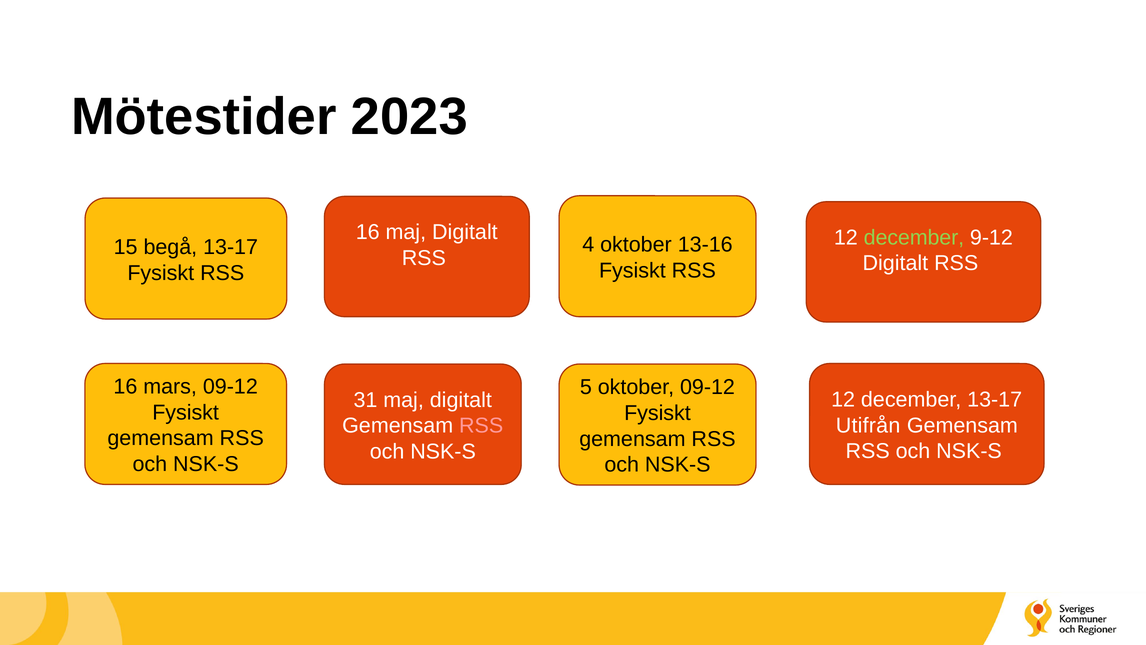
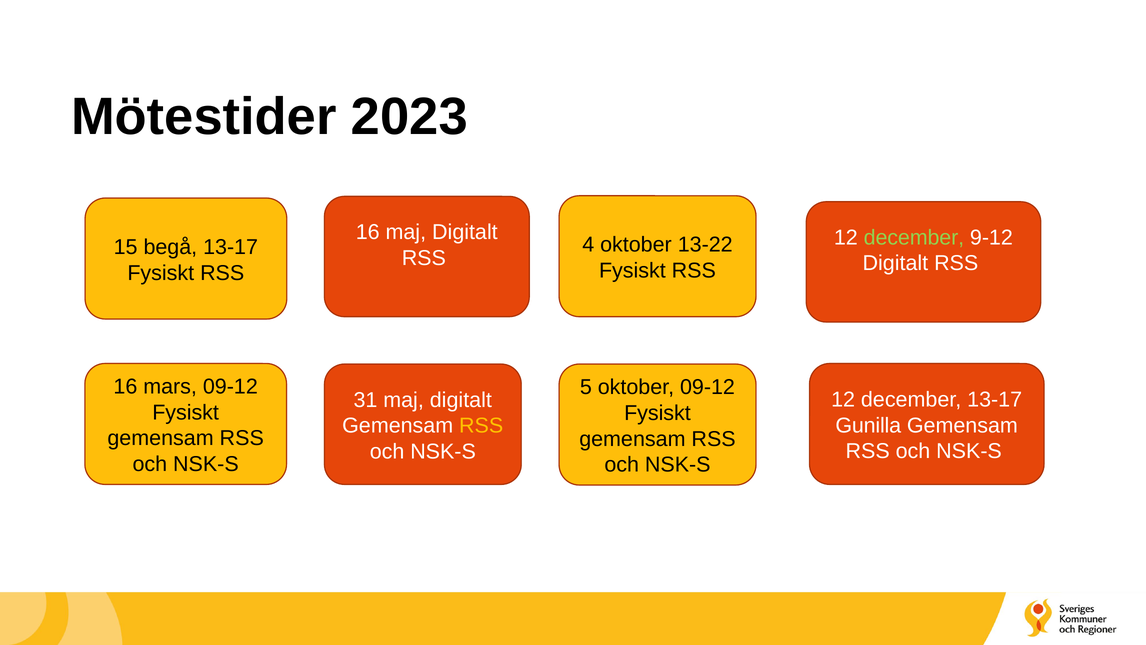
13-16: 13-16 -> 13-22 (705, 245)
Utifrån: Utifrån -> Gunilla (868, 425)
RSS colour: pink -> yellow (481, 425)
